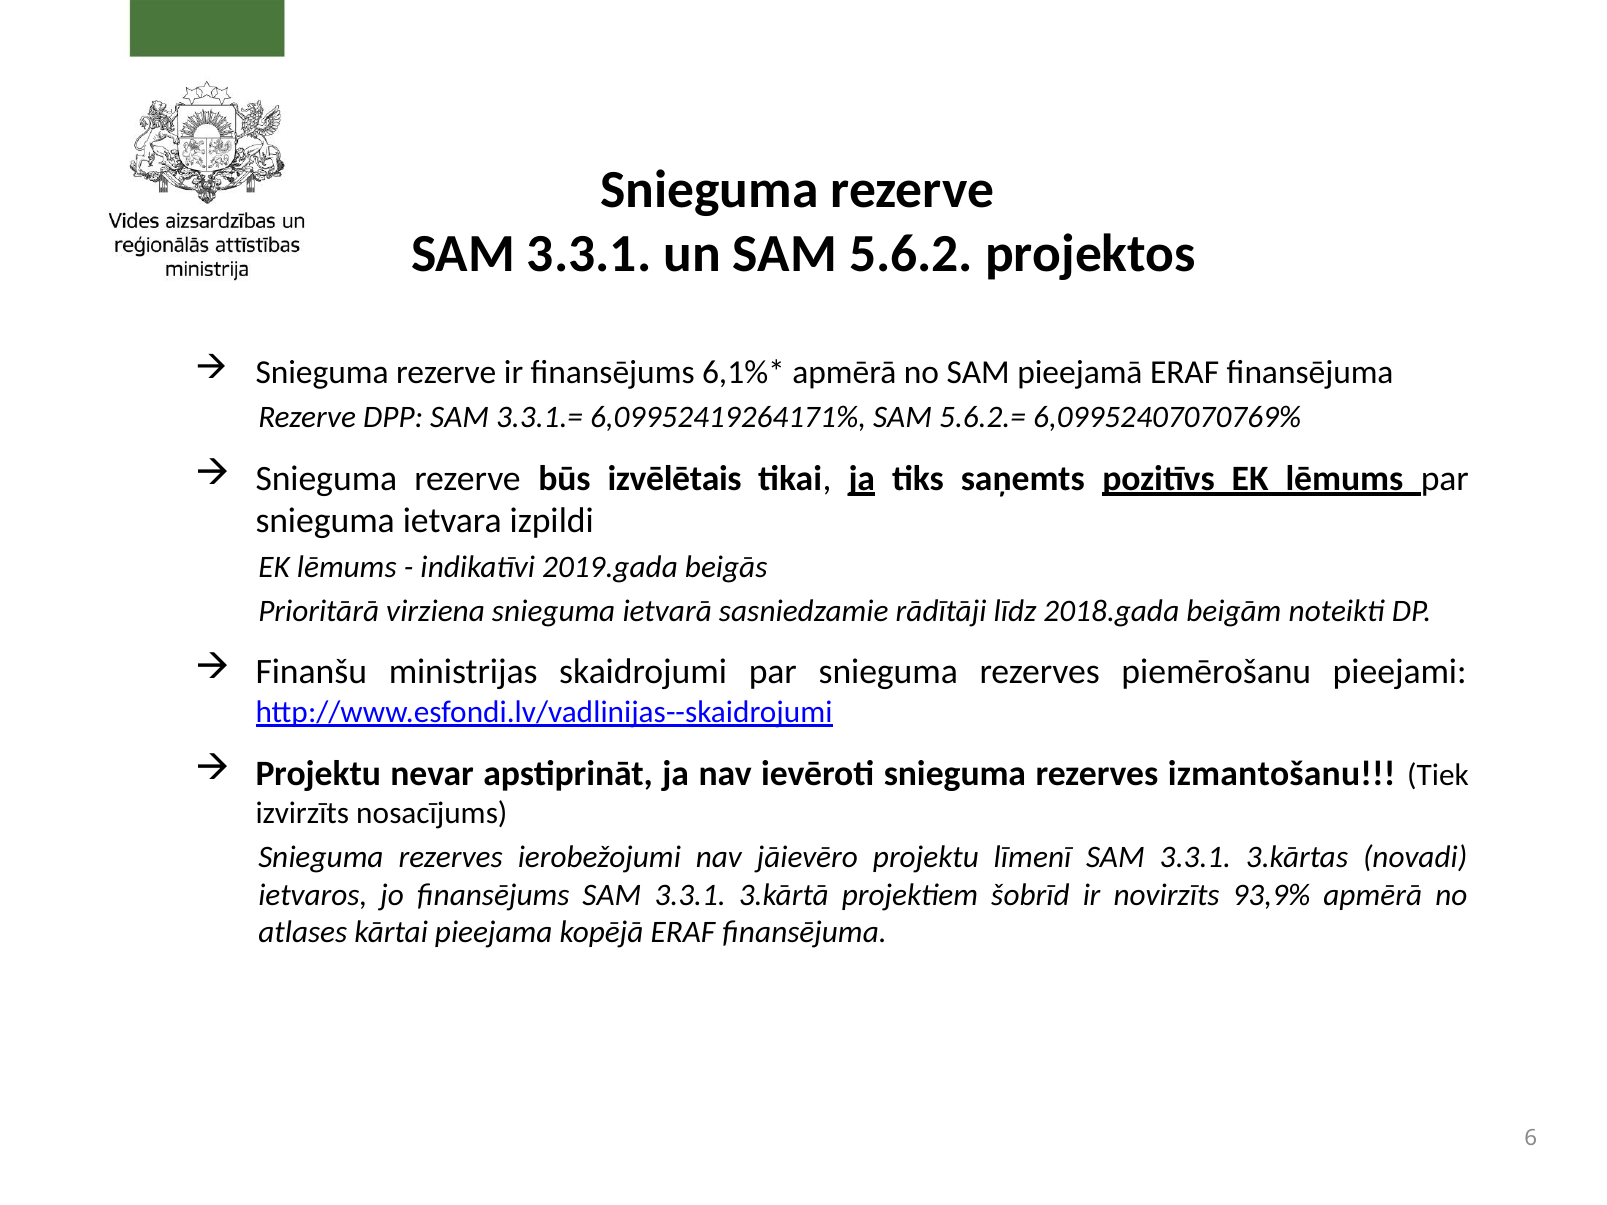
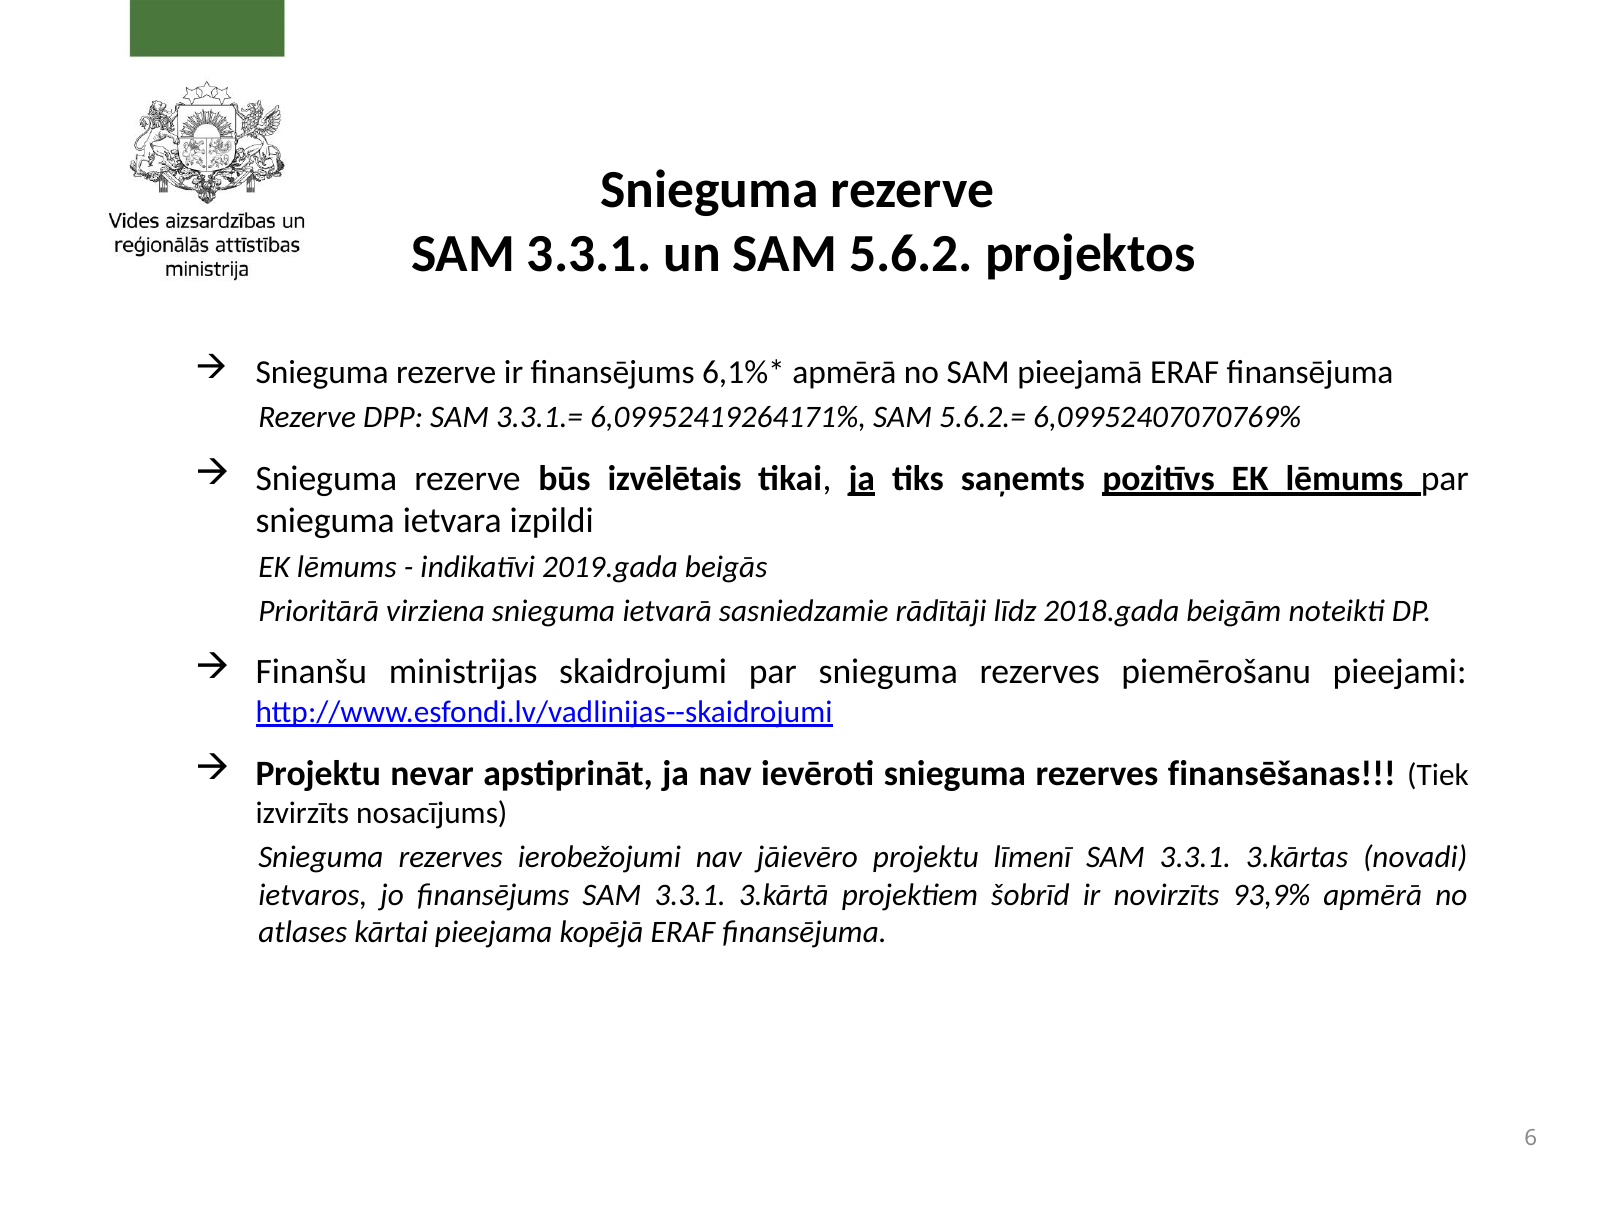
izmantošanu: izmantošanu -> finansēšanas (1282, 774)
